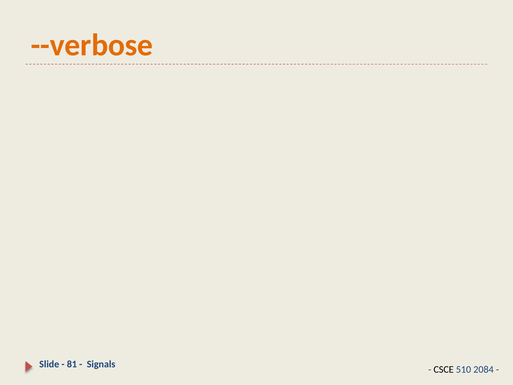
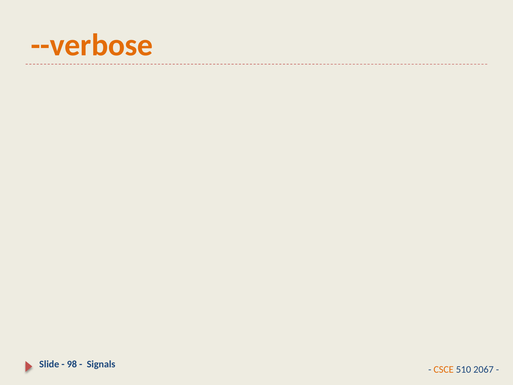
81: 81 -> 98 (72, 364)
CSCE colour: black -> orange (444, 369)
2084: 2084 -> 2067 (484, 369)
